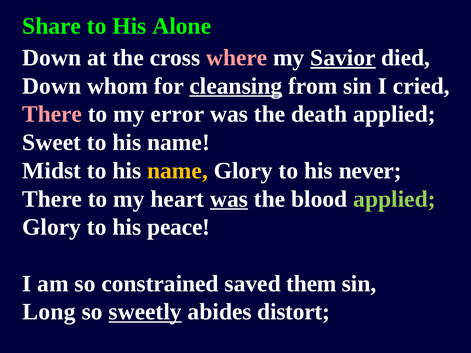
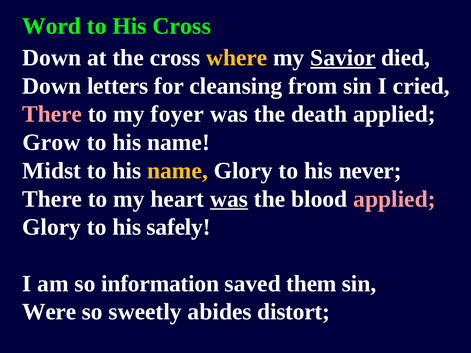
Share: Share -> Word (52, 26)
His Alone: Alone -> Cross (182, 26)
where colour: pink -> yellow (237, 58)
whom: whom -> letters (118, 86)
cleansing underline: present -> none (236, 86)
error: error -> foyer (177, 114)
Sweet: Sweet -> Grow (52, 143)
applied colour: light green -> pink (394, 199)
peace: peace -> safely (179, 227)
constrained: constrained -> information (160, 284)
Long: Long -> Were (49, 312)
sweetly underline: present -> none (145, 312)
